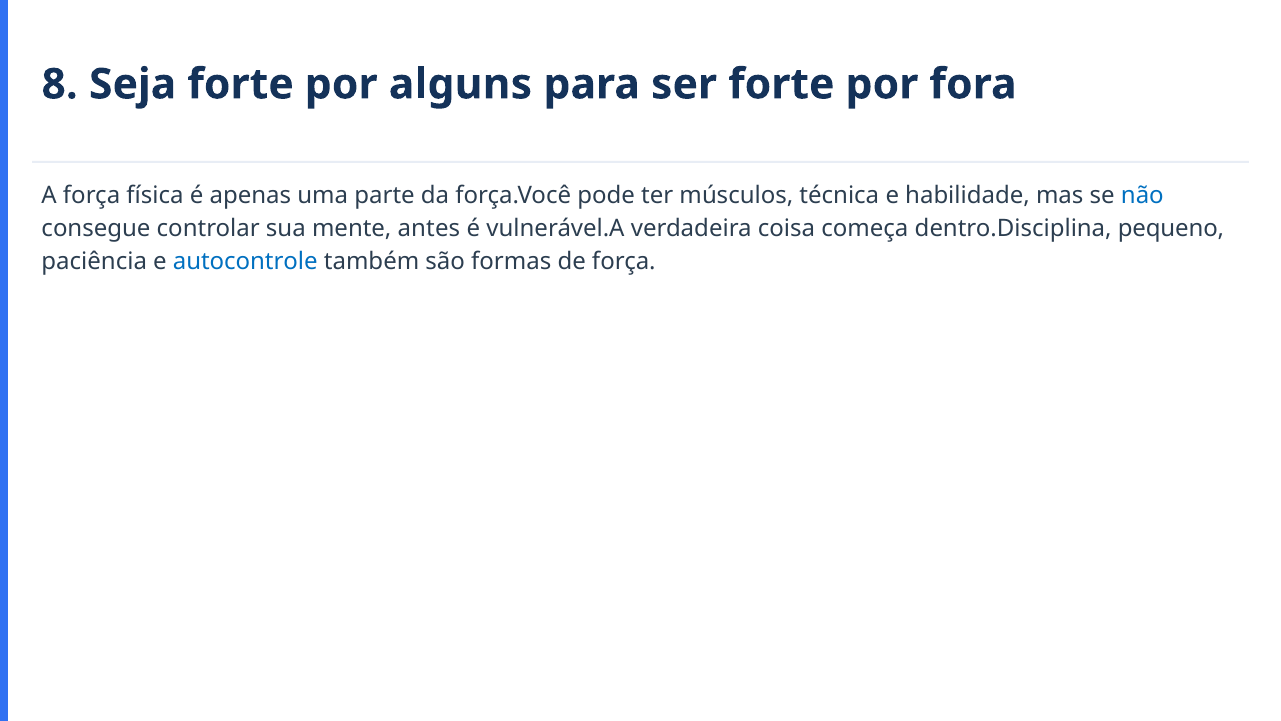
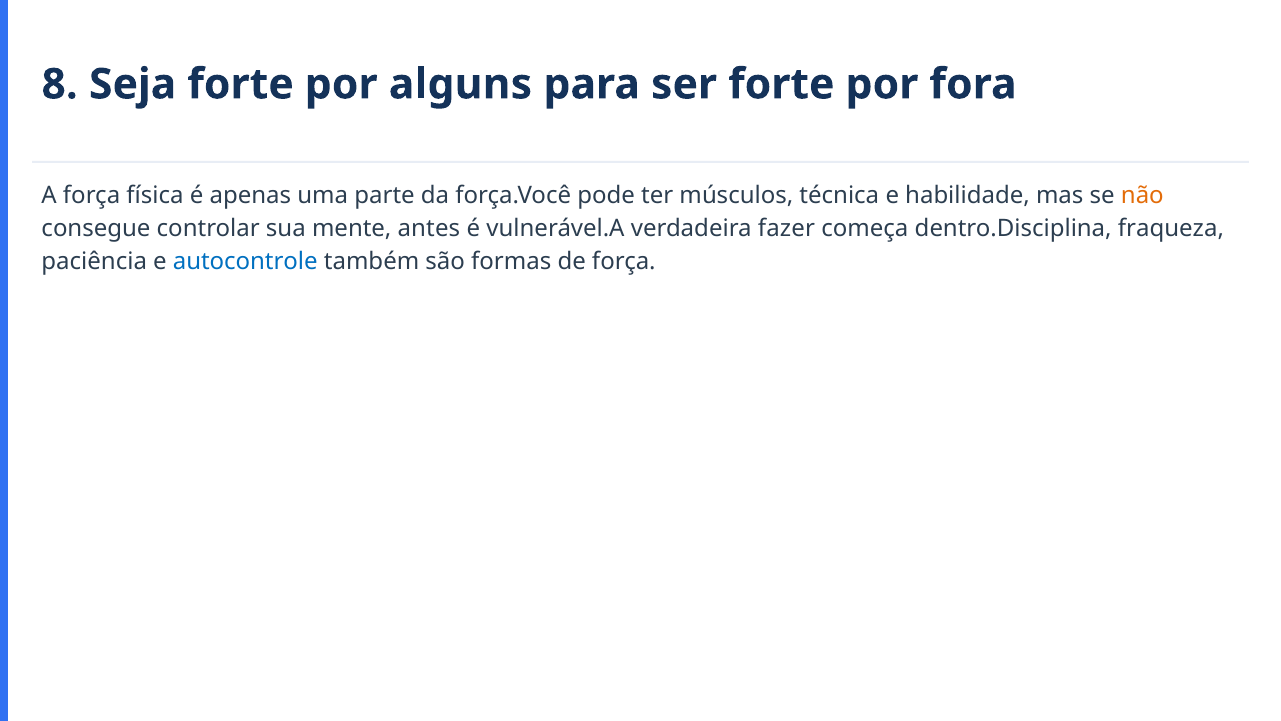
não colour: blue -> orange (1142, 196)
coisa: coisa -> fazer (786, 228)
pequeno: pequeno -> fraqueza (1171, 228)
